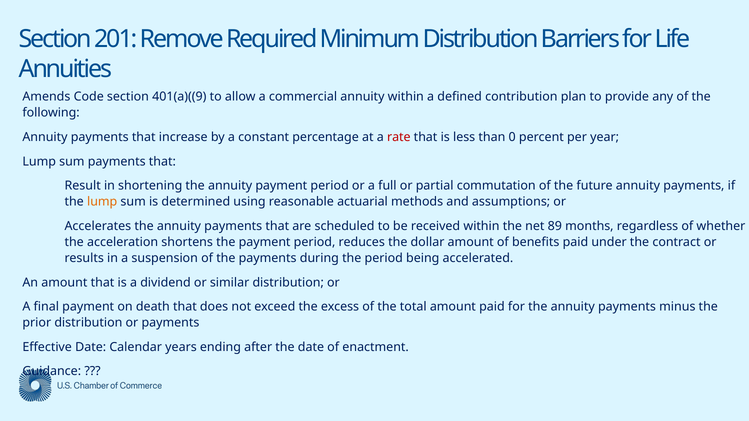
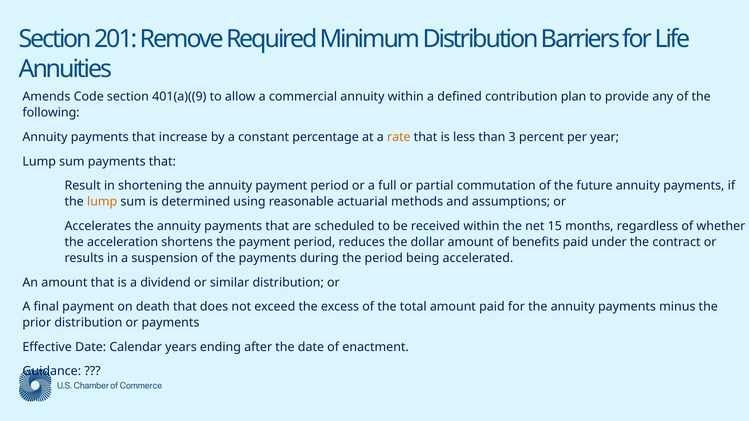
rate colour: red -> orange (399, 137)
0: 0 -> 3 (512, 137)
89: 89 -> 15 (555, 226)
